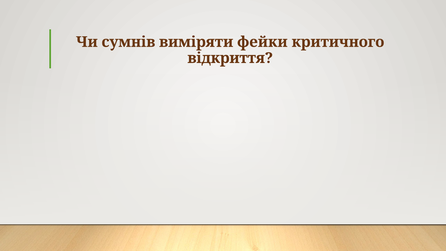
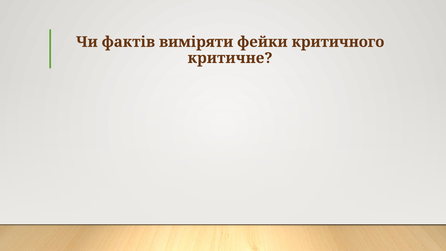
сумнів: сумнів -> фактів (128, 42)
відкриття: відкриття -> критичне (230, 58)
